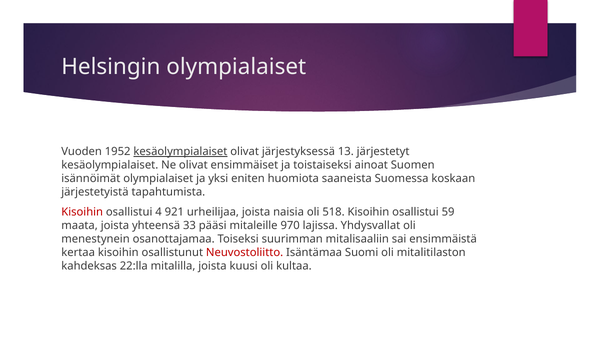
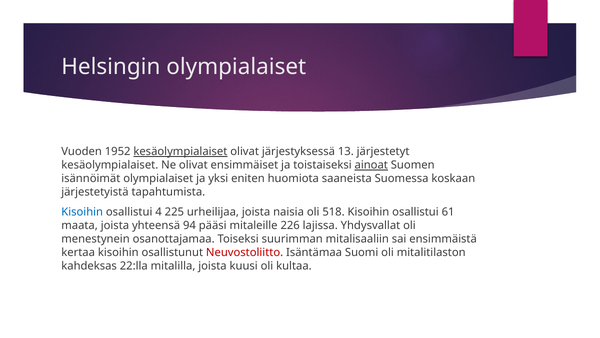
ainoat underline: none -> present (371, 165)
Kisoihin colour: red -> blue (82, 212)
921: 921 -> 225 (174, 212)
59: 59 -> 61 (448, 212)
33: 33 -> 94 (189, 225)
970: 970 -> 226 (290, 225)
